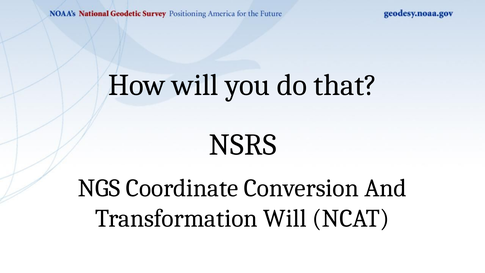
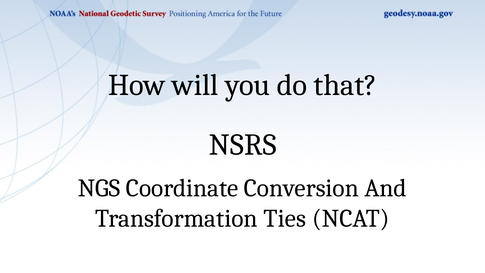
Transformation Will: Will -> Ties (285, 218)
